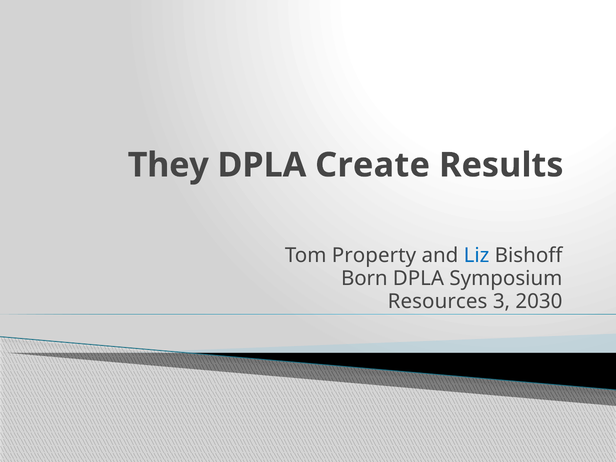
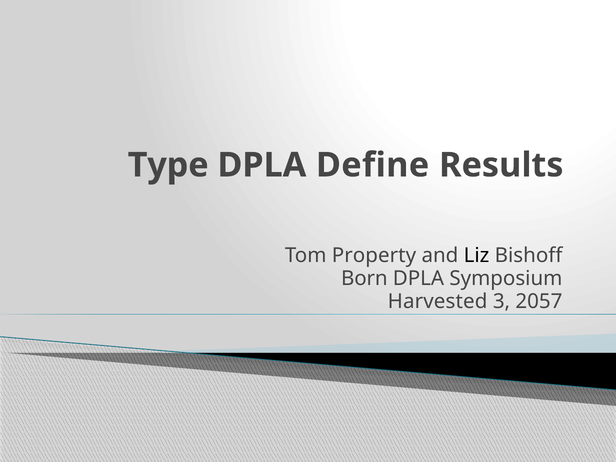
They: They -> Type (168, 165)
Create: Create -> Define (373, 165)
Liz colour: blue -> black (477, 255)
Resources: Resources -> Harvested (438, 302)
2030: 2030 -> 2057 (539, 302)
